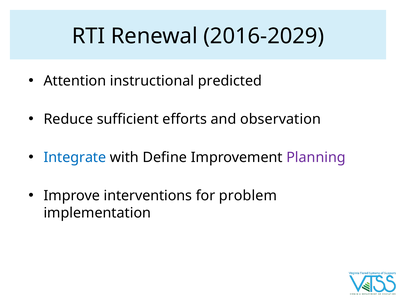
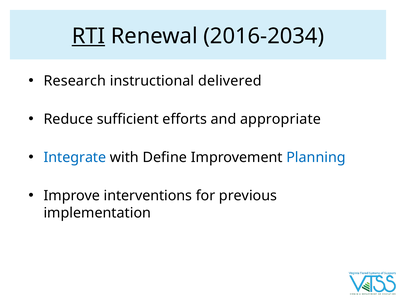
RTI underline: none -> present (88, 36)
2016-2029: 2016-2029 -> 2016-2034 (264, 36)
Attention: Attention -> Research (75, 81)
predicted: predicted -> delivered (230, 81)
observation: observation -> appropriate (280, 119)
Planning colour: purple -> blue (316, 157)
problem: problem -> previous (248, 196)
